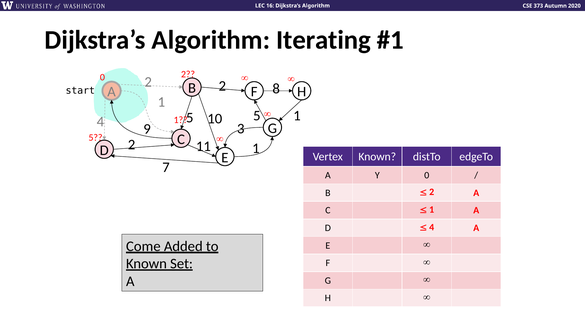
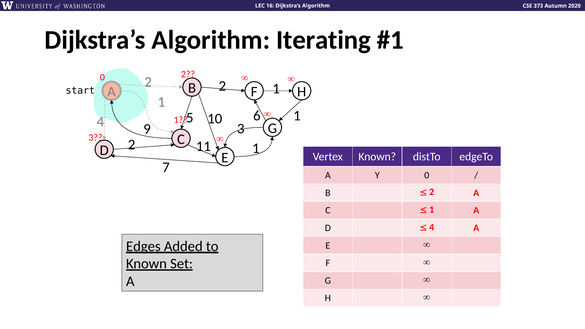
2 8: 8 -> 1 (276, 89)
10 5: 5 -> 6 (257, 116)
5: 5 -> 3 (95, 138)
Come: Come -> Edges (143, 246)
